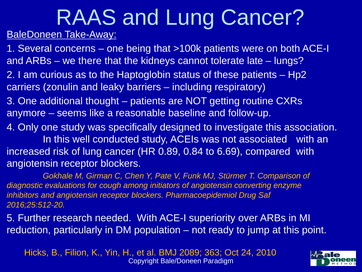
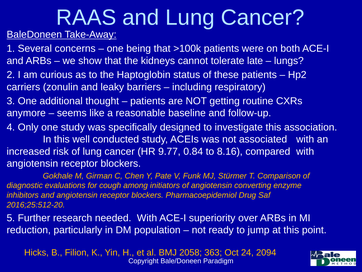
there: there -> show (90, 61)
0.89: 0.89 -> 9.77 (169, 151)
6.69: 6.69 -> 8.16 (230, 151)
2089: 2089 -> 2058 (191, 252)
2010: 2010 -> 2094 (266, 252)
